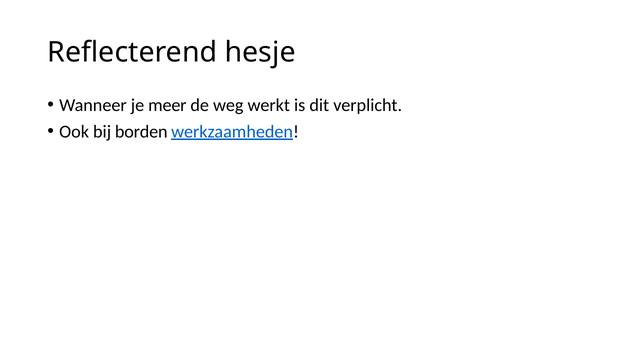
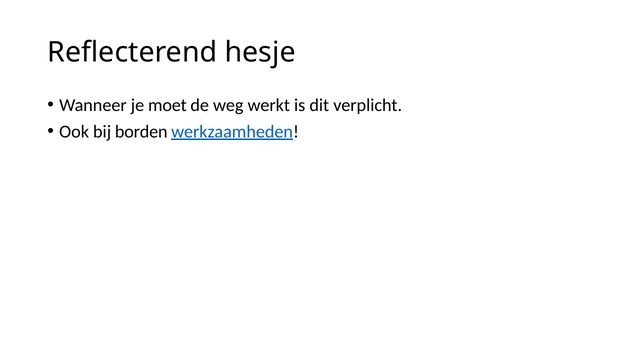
meer: meer -> moet (167, 105)
